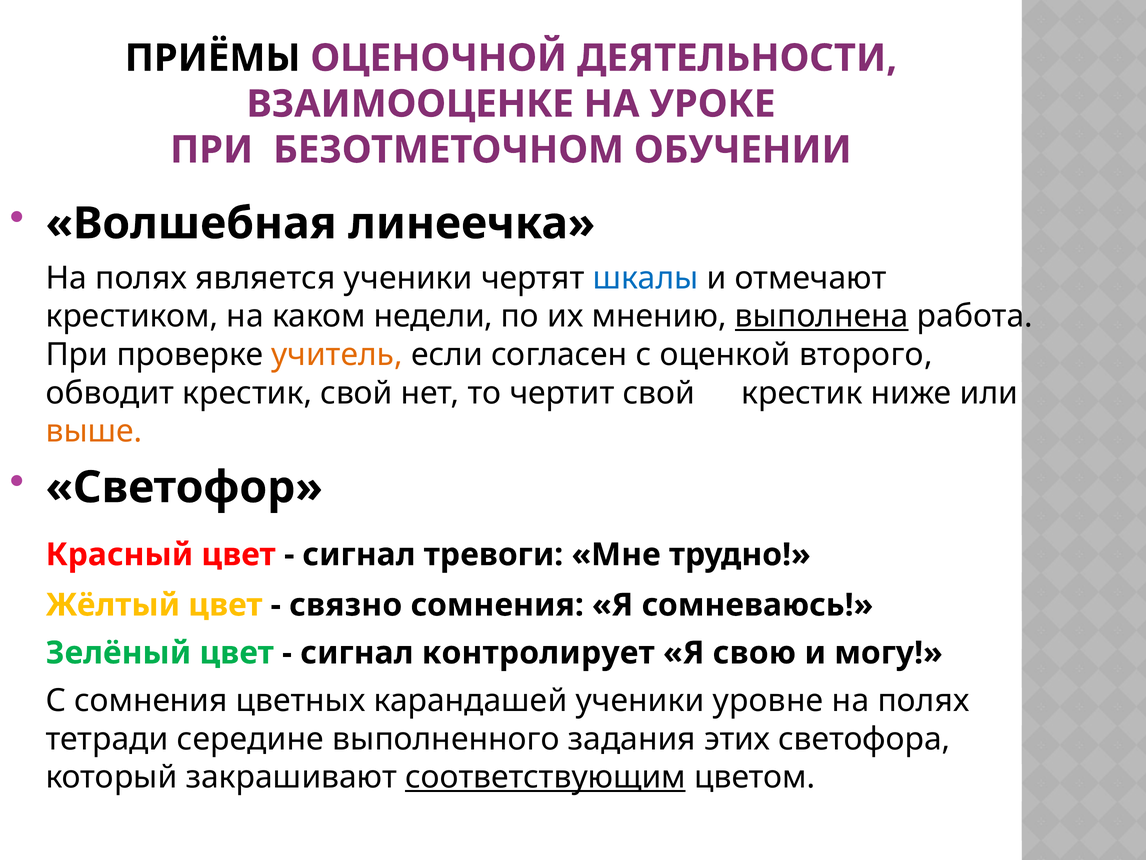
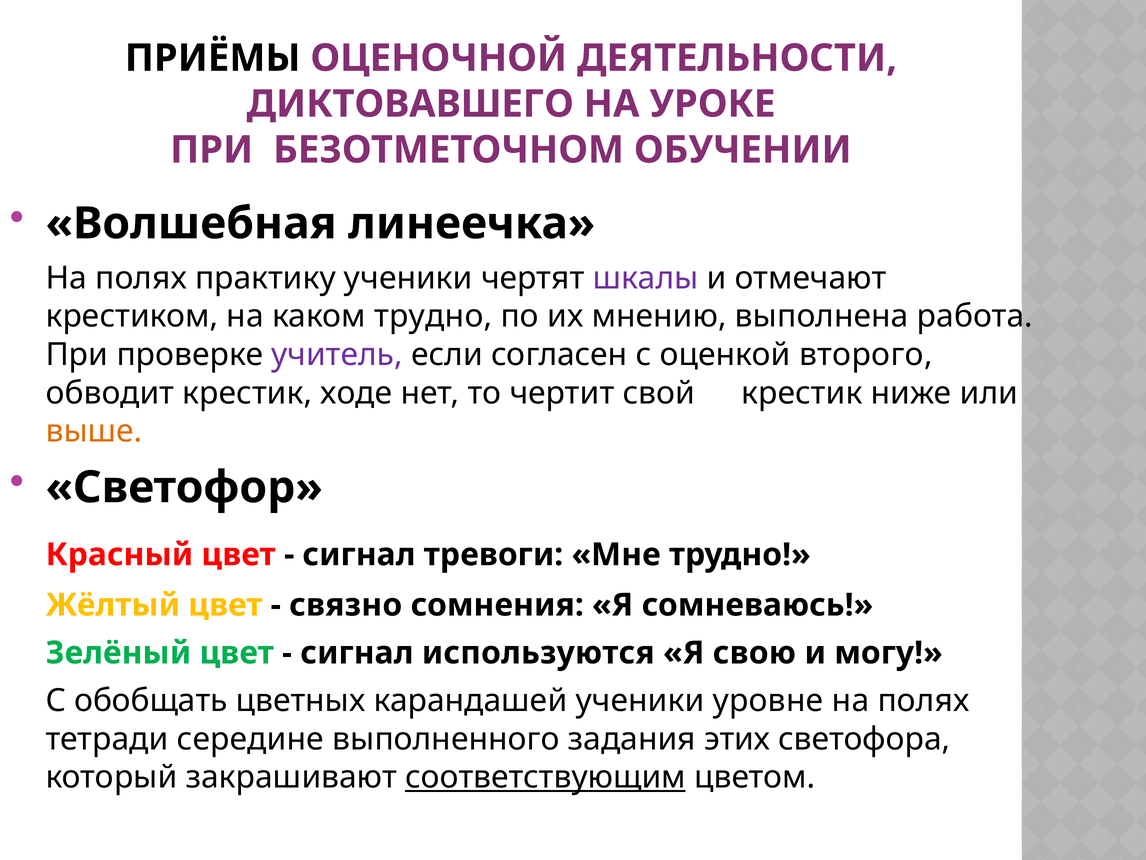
ВЗАИМООЦЕНКЕ: ВЗАИМООЦЕНКЕ -> ДИКТОВАВШЕГО (410, 104)
является: является -> практику (265, 278)
шкалы colour: blue -> purple (646, 278)
каком недели: недели -> трудно (433, 316)
выполнена underline: present -> none (822, 316)
учитель colour: orange -> purple (337, 354)
крестик свой: свой -> ходе (356, 393)
контролирует: контролирует -> используются (538, 653)
С сомнения: сомнения -> обобщать (151, 700)
